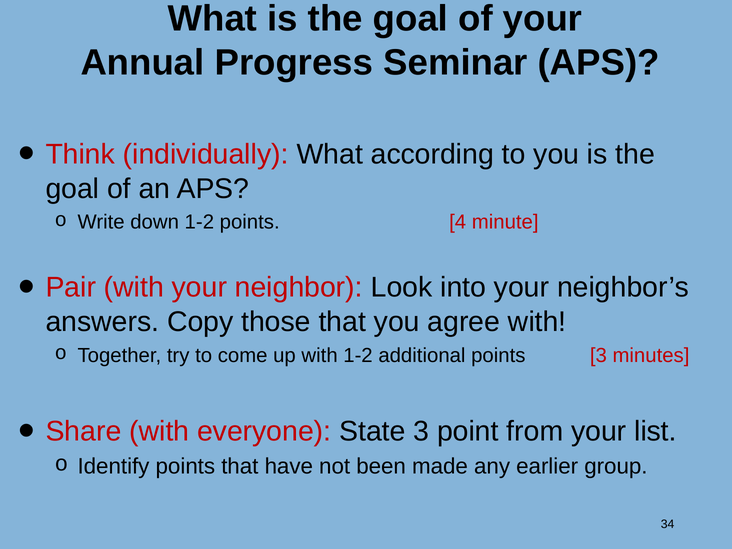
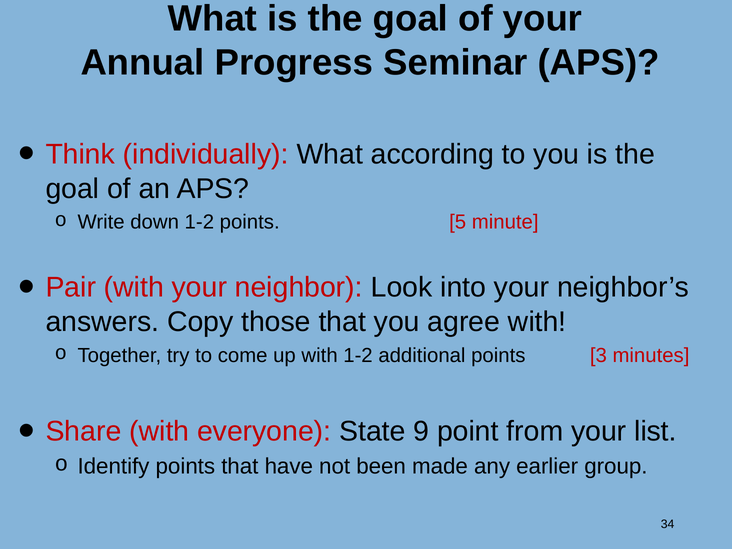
4: 4 -> 5 (458, 222)
State 3: 3 -> 9 (421, 432)
